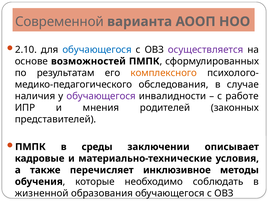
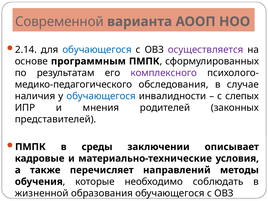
2.10: 2.10 -> 2.14 (26, 50)
возможностей: возможностей -> программным (88, 61)
комплексного colour: orange -> purple (164, 73)
обучающегося colour: purple -> blue (101, 96)
работе: работе -> слепых (242, 96)
инклюзивное: инклюзивное -> направлений (177, 170)
